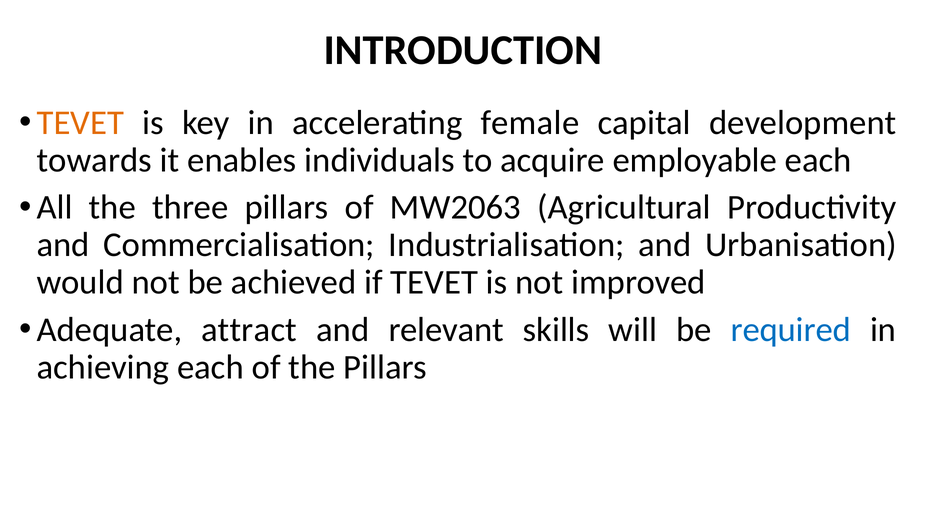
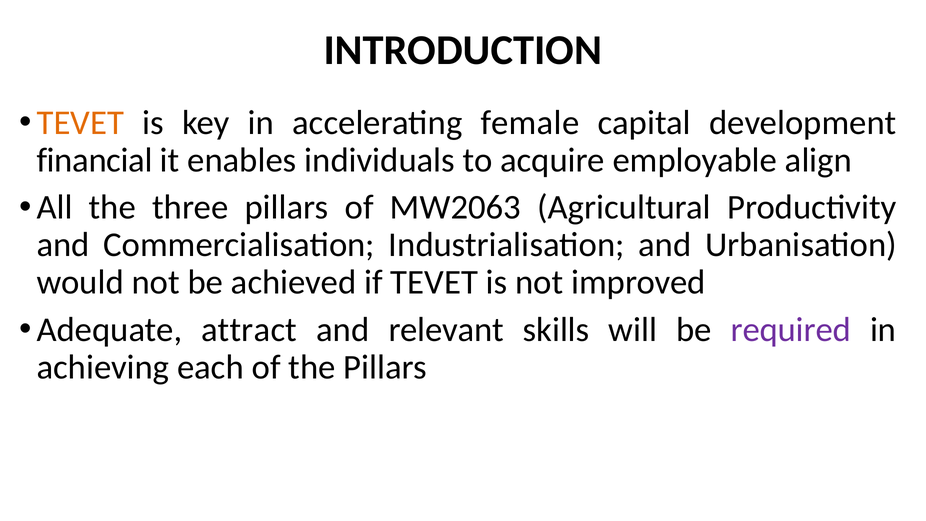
towards: towards -> financial (95, 160)
employable each: each -> align (818, 160)
required colour: blue -> purple (791, 330)
